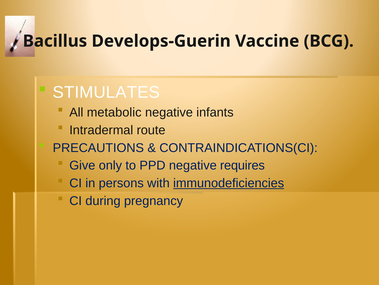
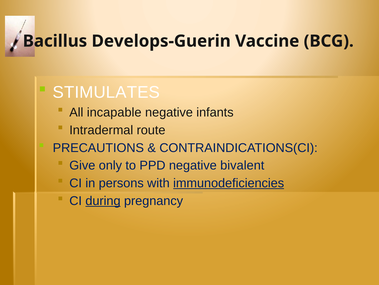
metabolic: metabolic -> incapable (114, 112)
requires: requires -> bivalent (242, 165)
during underline: none -> present (103, 200)
